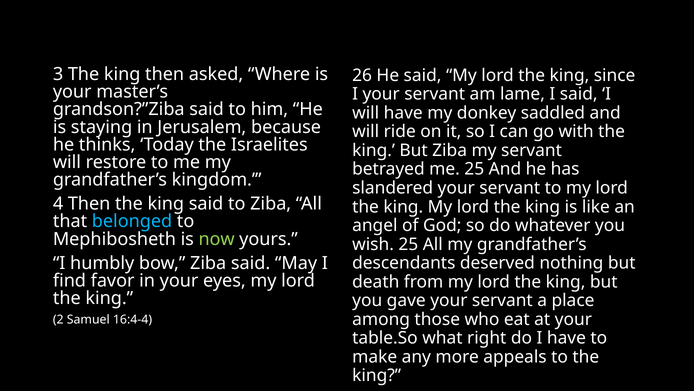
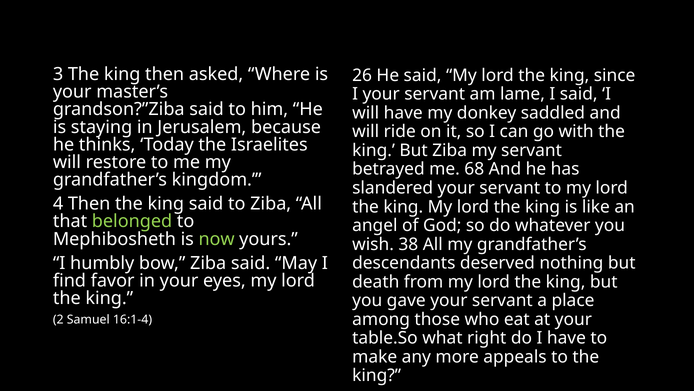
me 25: 25 -> 68 (474, 169)
belonged colour: light blue -> light green (132, 221)
wish 25: 25 -> 38 (408, 244)
16:4-4: 16:4-4 -> 16:1-4 (133, 319)
